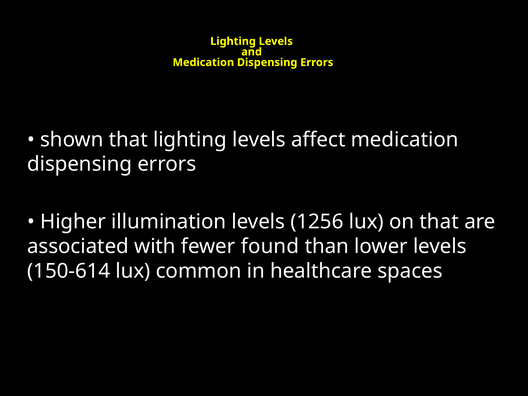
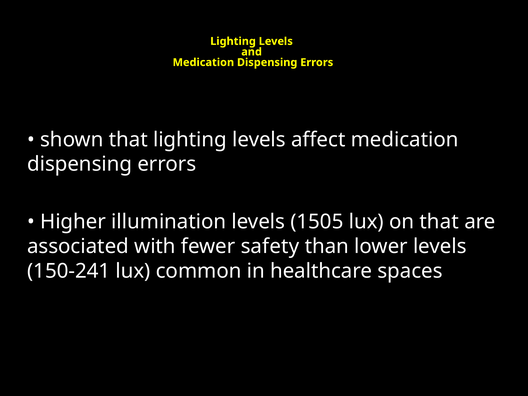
1256: 1256 -> 1505 (317, 222)
found: found -> safety (270, 246)
150-614: 150-614 -> 150-241 (69, 271)
